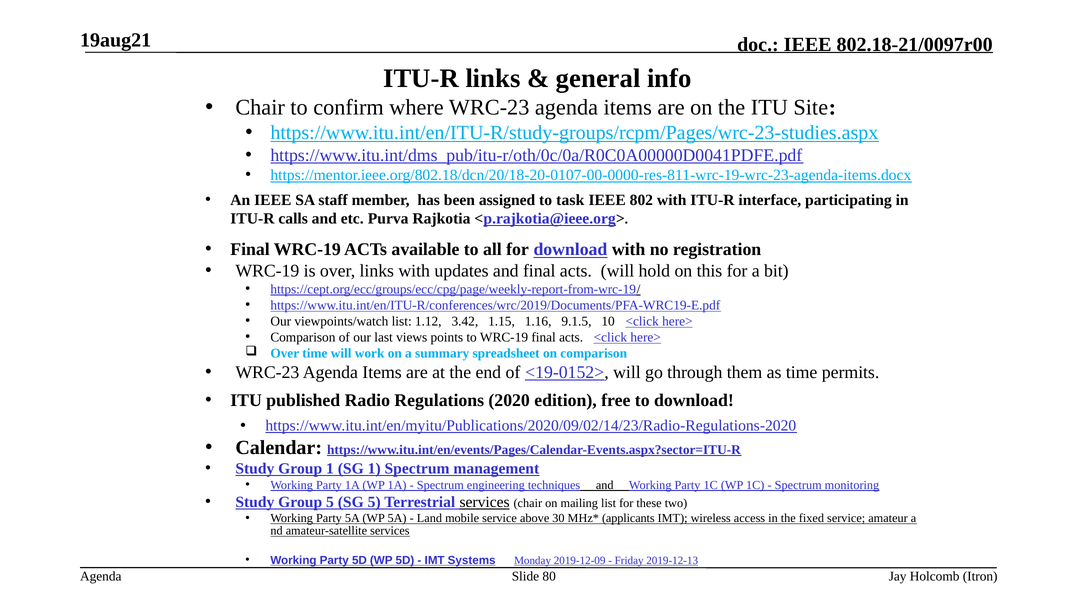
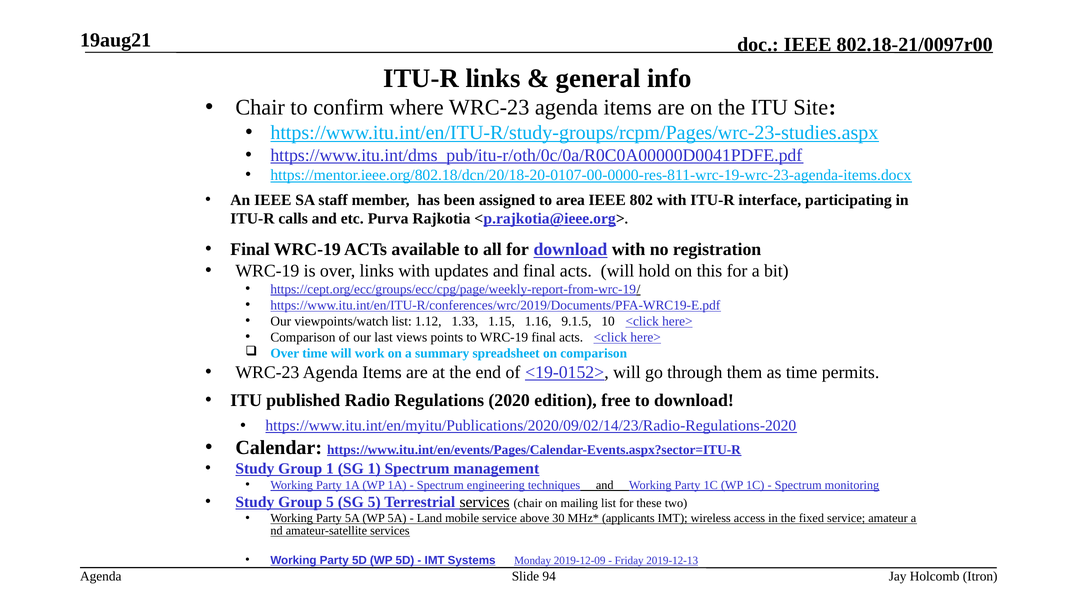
task: task -> area (570, 200)
3.42: 3.42 -> 1.33 (465, 321)
80: 80 -> 94 (549, 576)
